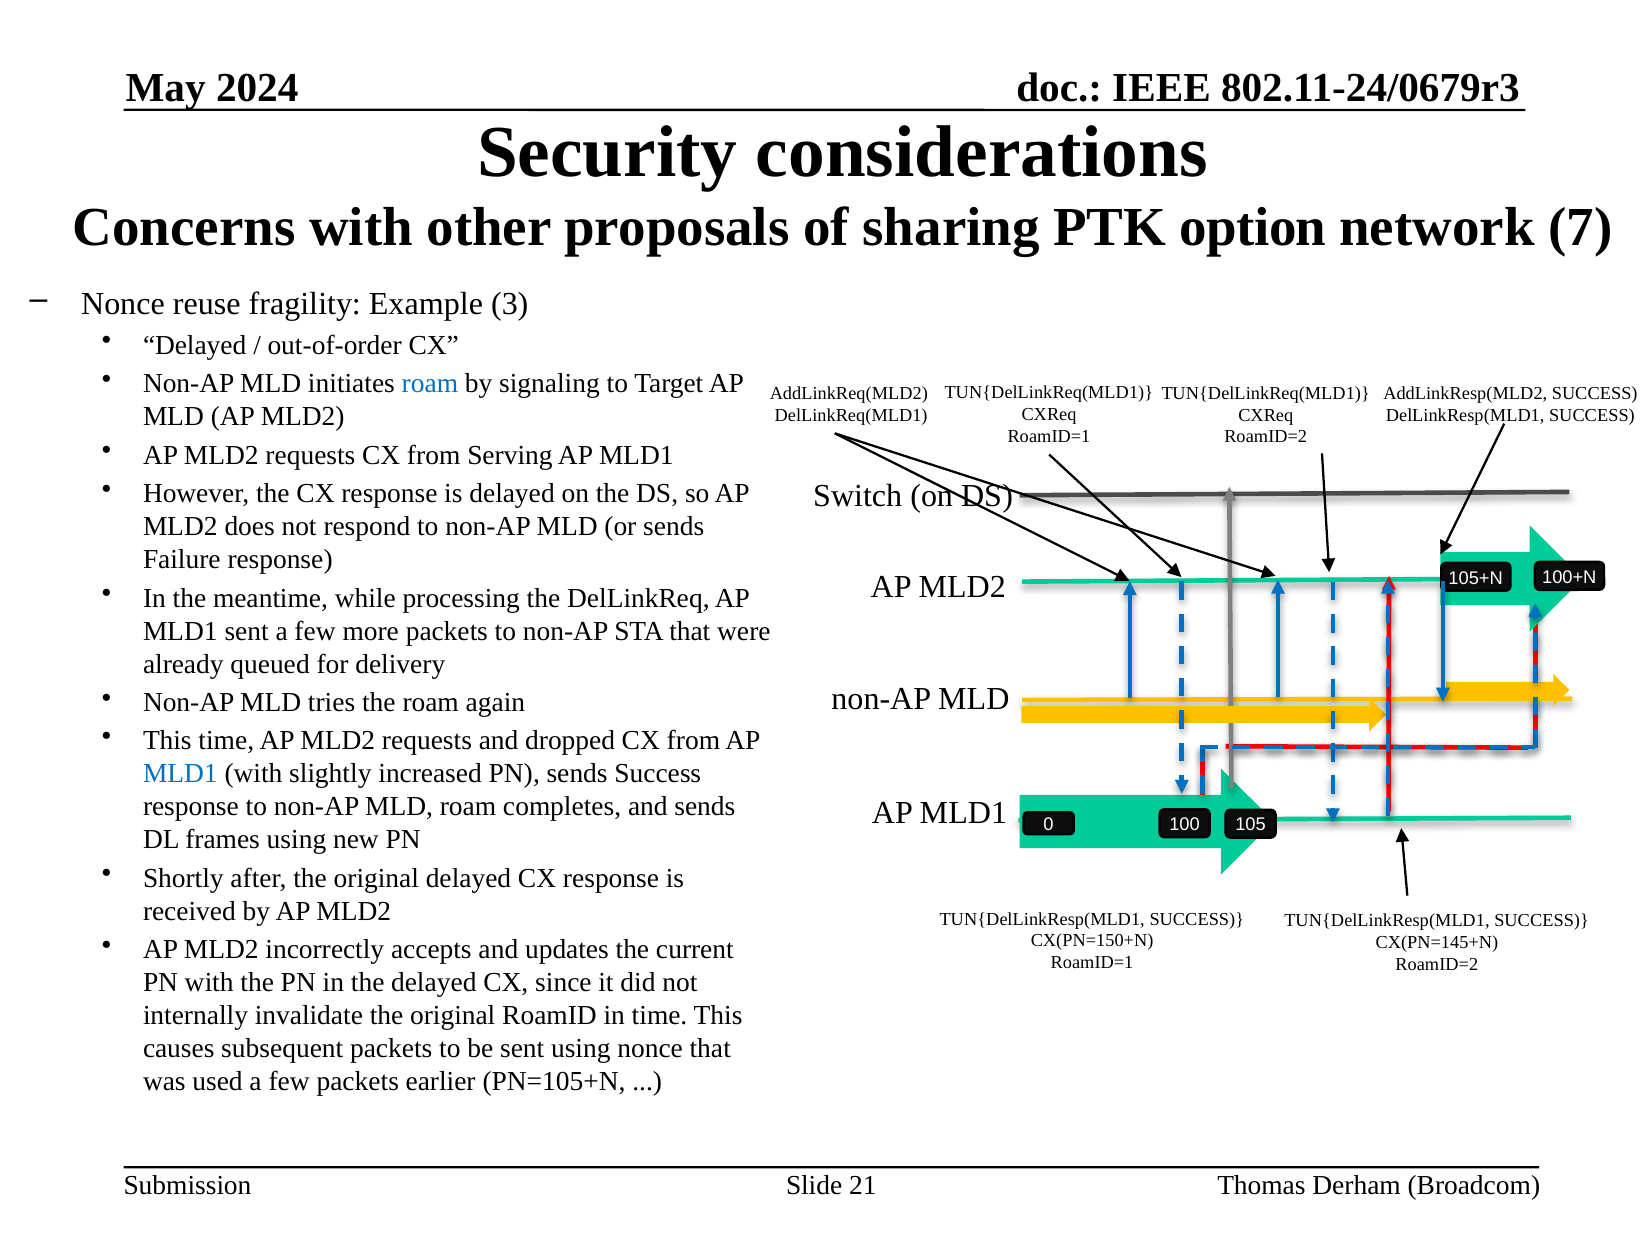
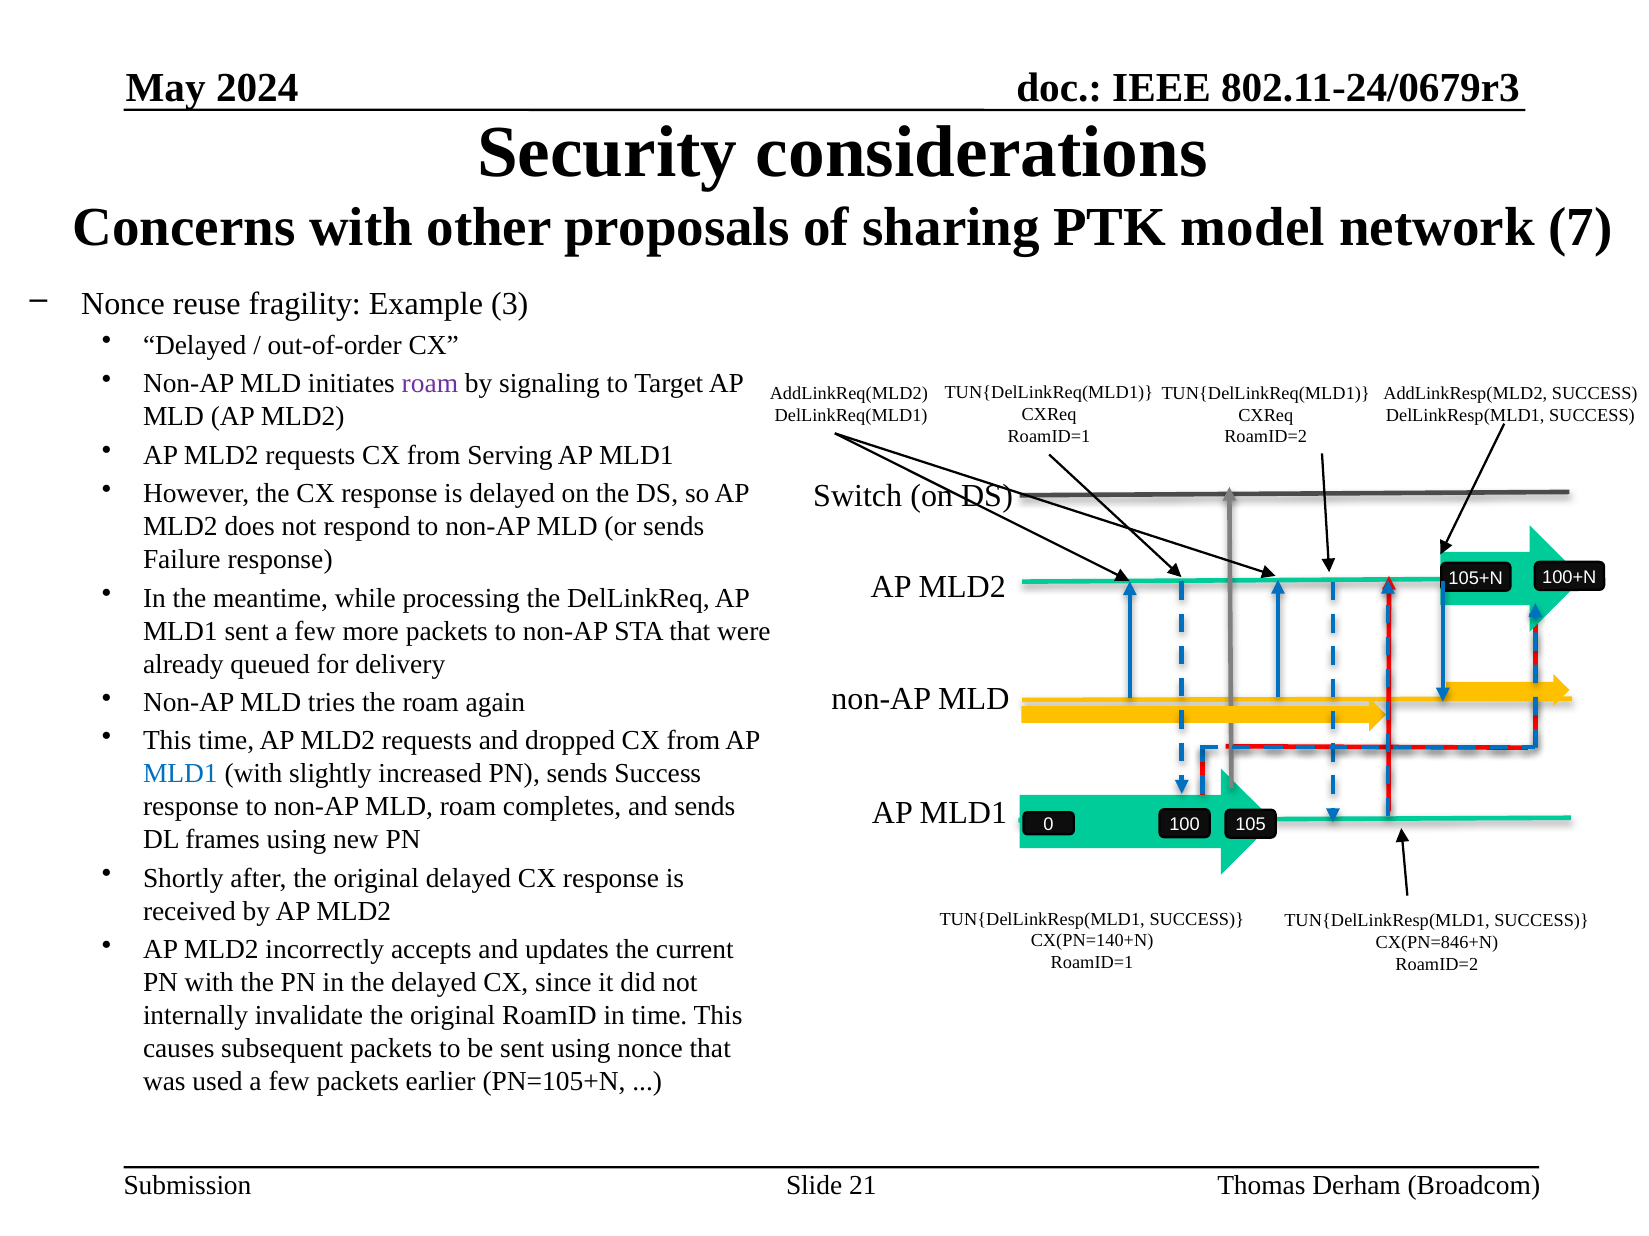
option: option -> model (1253, 228)
roam colour: blue -> purple (430, 384)
CX(PN=150+N: CX(PN=150+N -> CX(PN=140+N (1092, 941)
CX(PN=145+N: CX(PN=145+N -> CX(PN=846+N (1437, 943)
